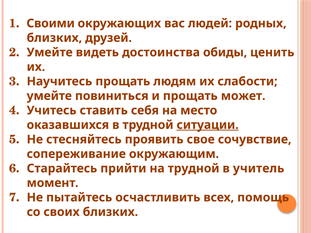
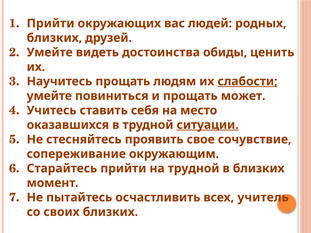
Своими: Своими -> Прийти (51, 23)
слабости underline: none -> present (248, 81)
в учитель: учитель -> близких (259, 169)
помощь: помощь -> учитель (263, 198)
